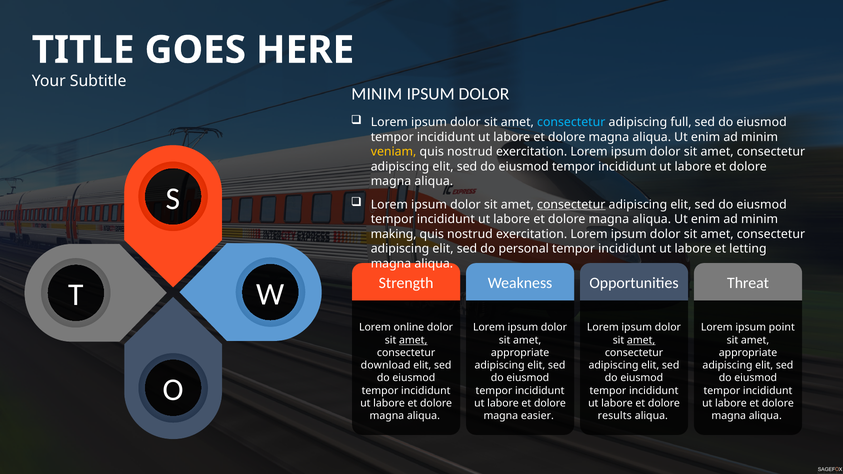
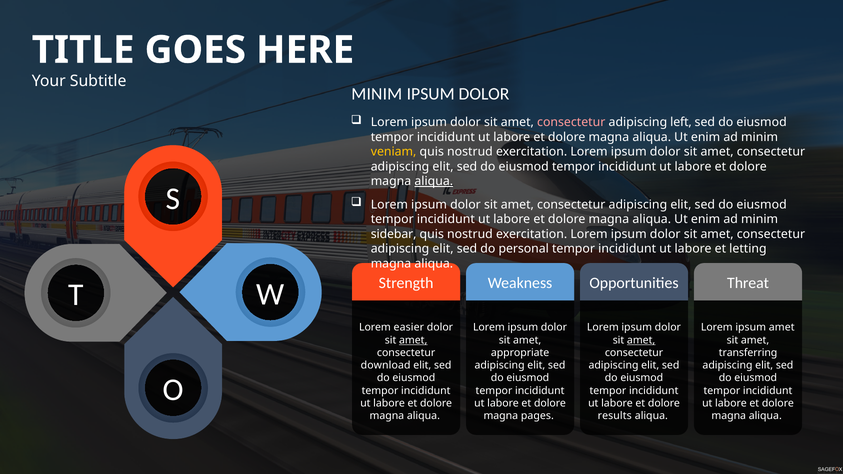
consectetur colour: light blue -> pink (571, 122)
full: full -> left (681, 122)
aliqua underline: none -> present (434, 181)
consectetur underline: present -> none (571, 205)
making: making -> sidebar (394, 234)
online: online -> easier (409, 328)
ipsum point: point -> amet (782, 328)
appropriate: appropriate -> transferring (748, 353)
easier: easier -> pages (537, 416)
